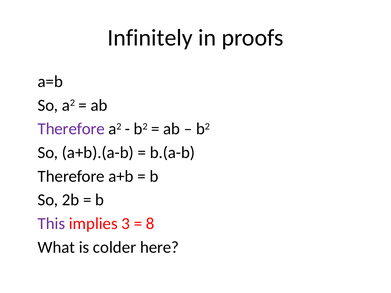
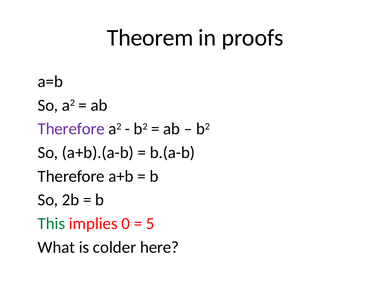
Infinitely: Infinitely -> Theorem (150, 38)
This colour: purple -> green (51, 224)
3: 3 -> 0 (126, 224)
8: 8 -> 5 (150, 224)
